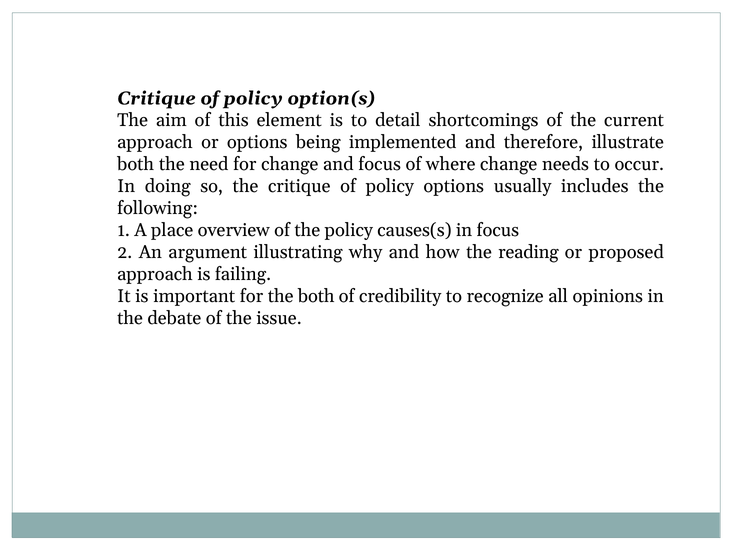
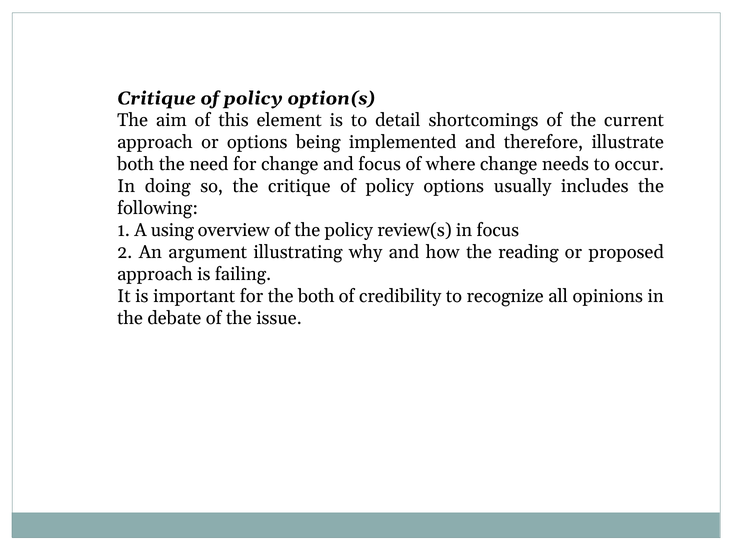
place: place -> using (172, 230)
causes(s: causes(s -> review(s (414, 230)
